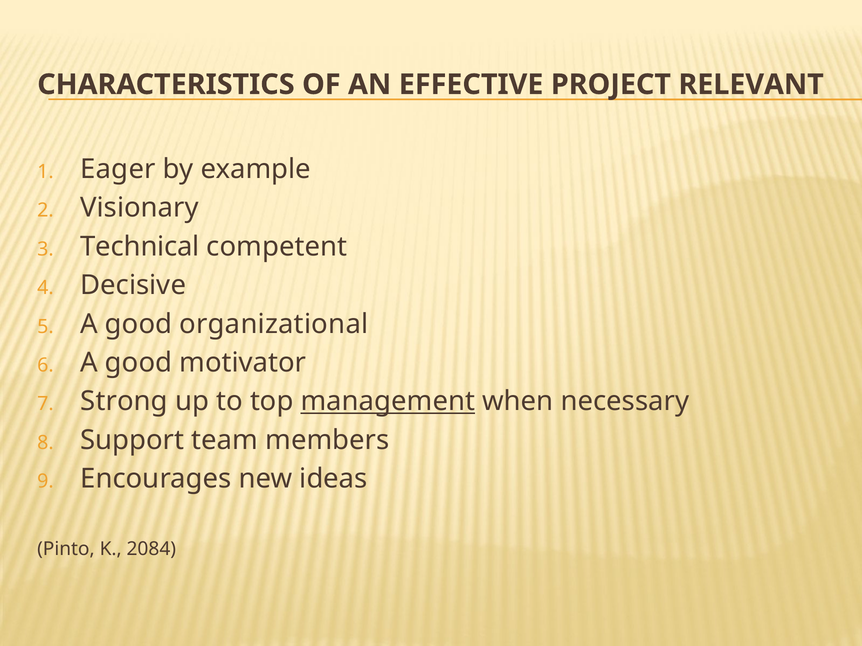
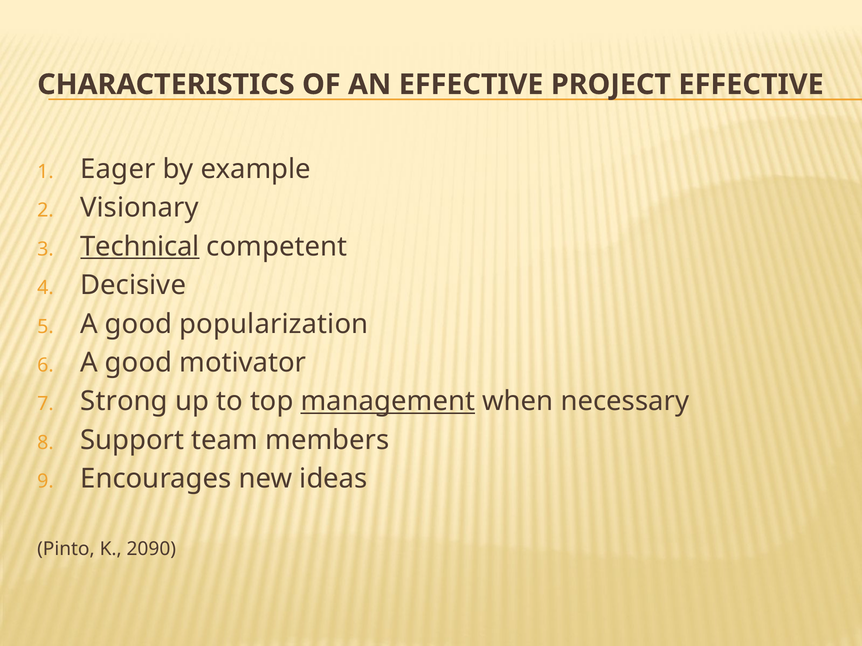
PROJECT RELEVANT: RELEVANT -> EFFECTIVE (751, 85)
Technical underline: none -> present (140, 247)
organizational: organizational -> popularization (274, 324)
2084: 2084 -> 2090 (151, 549)
